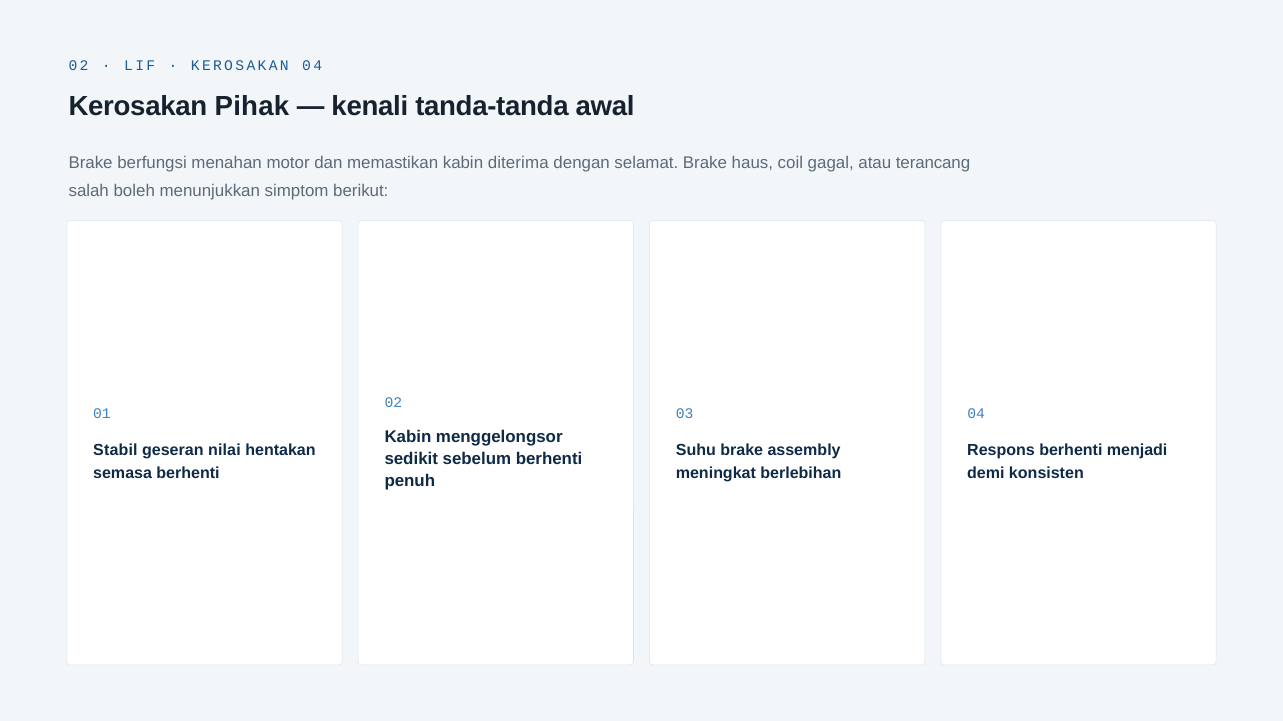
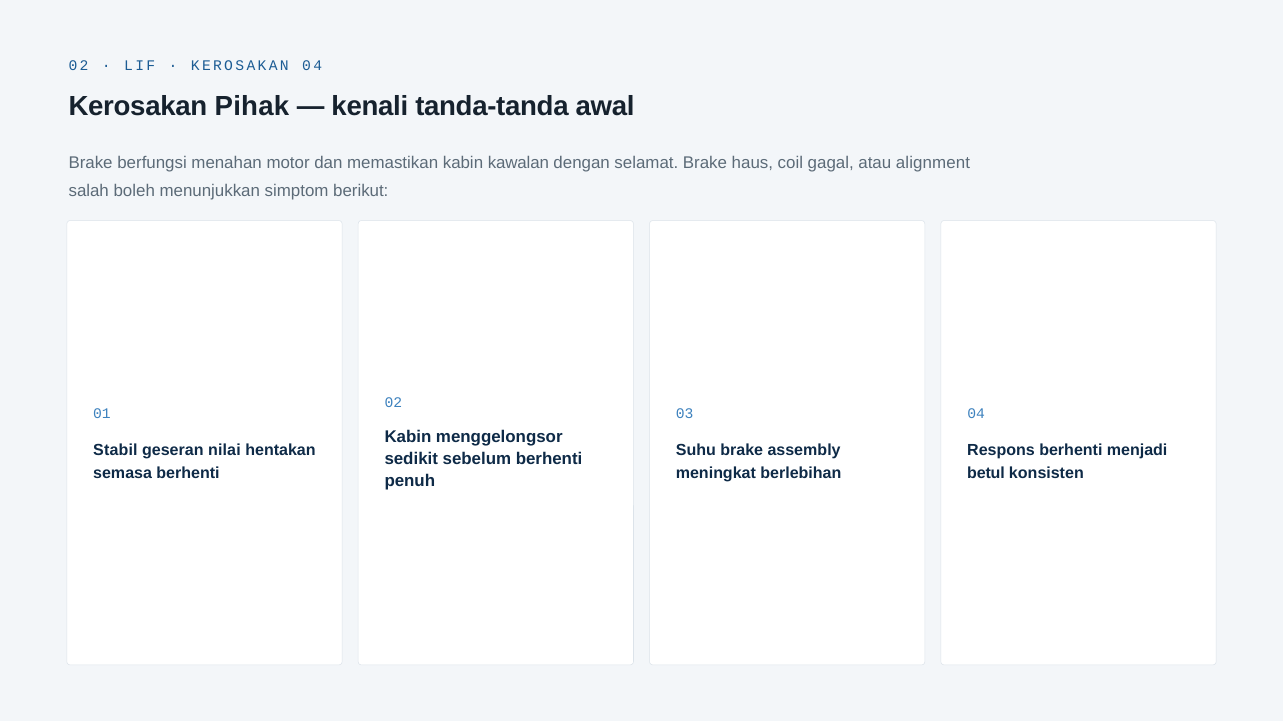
diterima: diterima -> kawalan (518, 163)
terancang: terancang -> alignment (933, 163)
demi: demi -> betul (986, 474)
